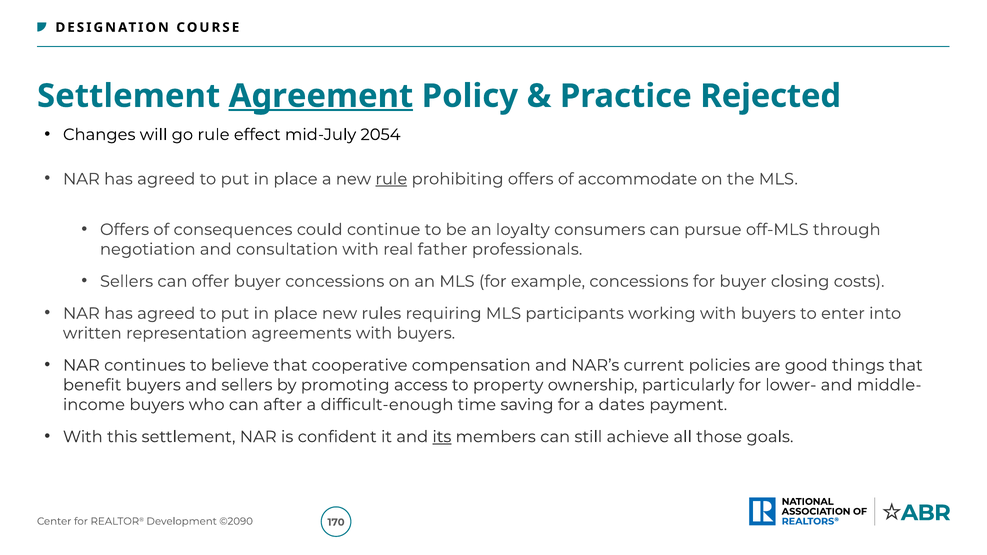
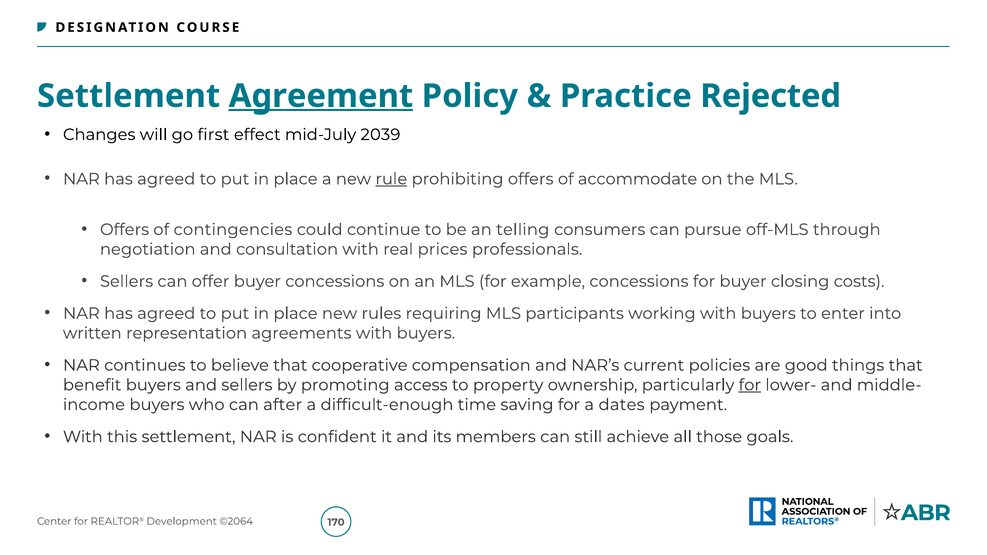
go rule: rule -> first (213, 135)
2054: 2054 -> 2039 (380, 135)
consequences: consequences -> contingencies (233, 230)
loyalty: loyalty -> telling (523, 230)
father: father -> prices (443, 249)
for underline: none -> present (750, 385)
its underline: present -> none (442, 437)
©2090: ©2090 -> ©2064 (236, 521)
